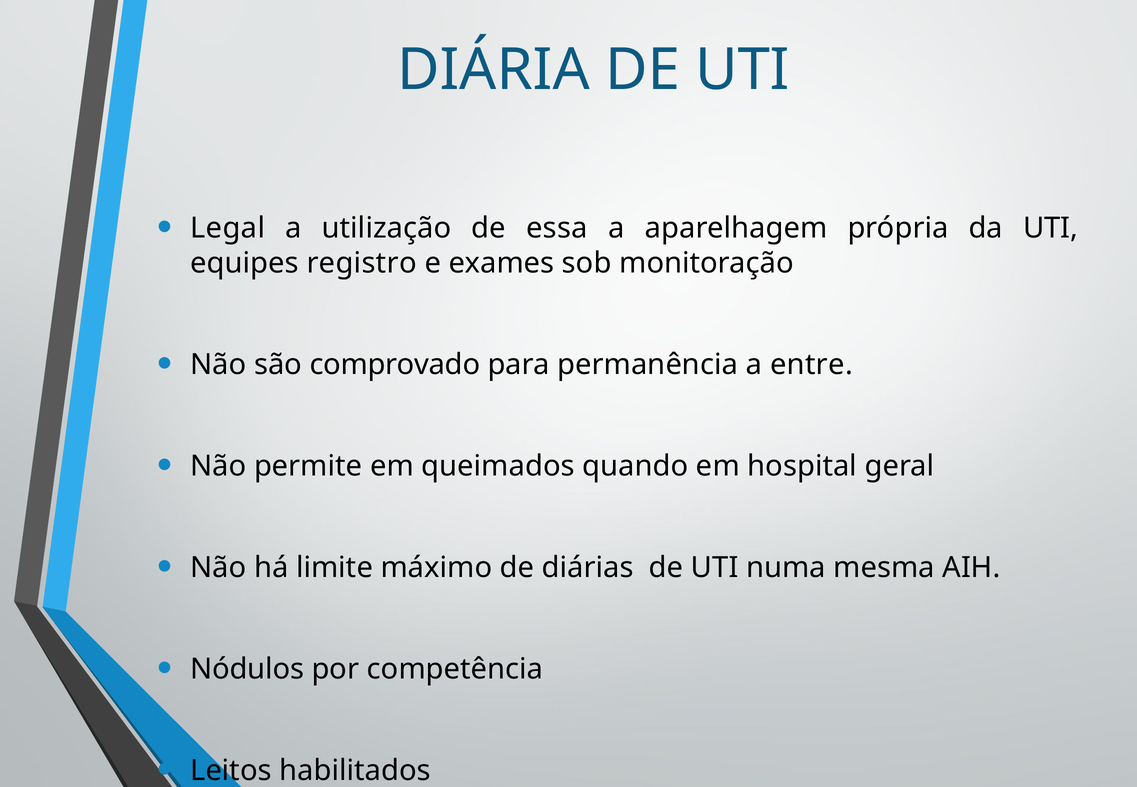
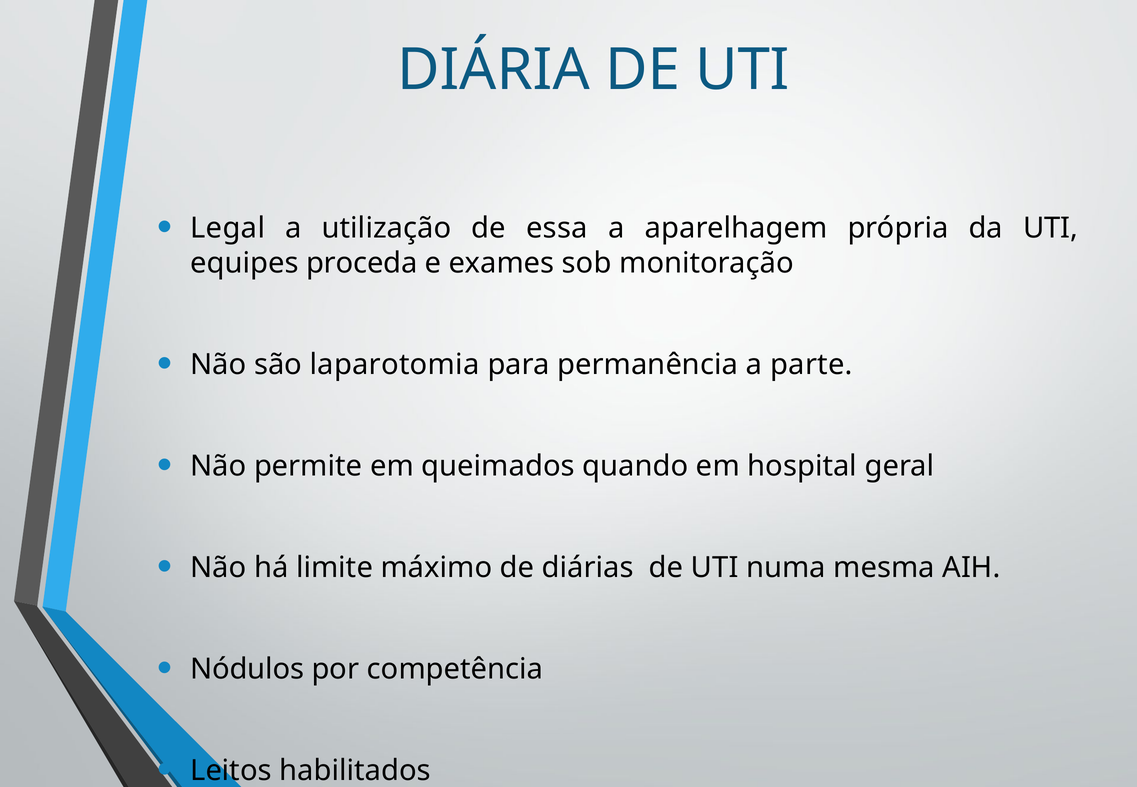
registro: registro -> proceda (362, 263)
comprovado: comprovado -> laparotomia (395, 365)
entre: entre -> parte (811, 365)
